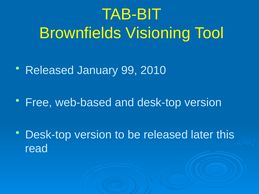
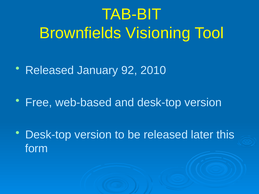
99: 99 -> 92 (129, 70)
read: read -> form (37, 149)
